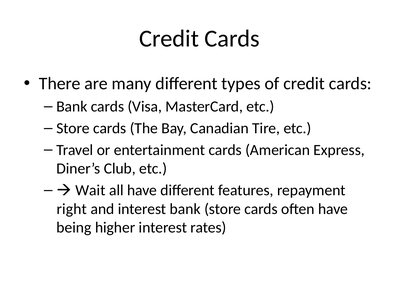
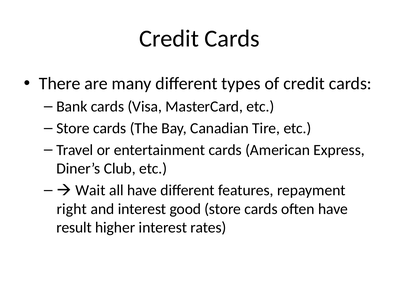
interest bank: bank -> good (185, 209)
being: being -> result (74, 228)
